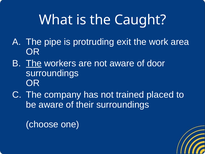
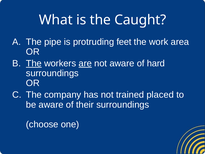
exit: exit -> feet (124, 42)
are underline: none -> present (85, 63)
door: door -> hard (156, 63)
